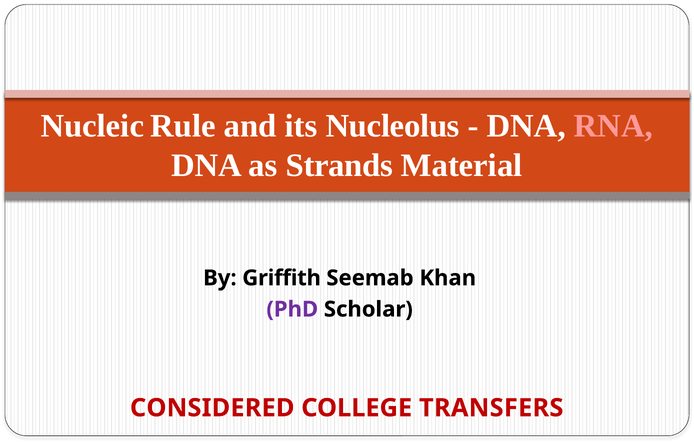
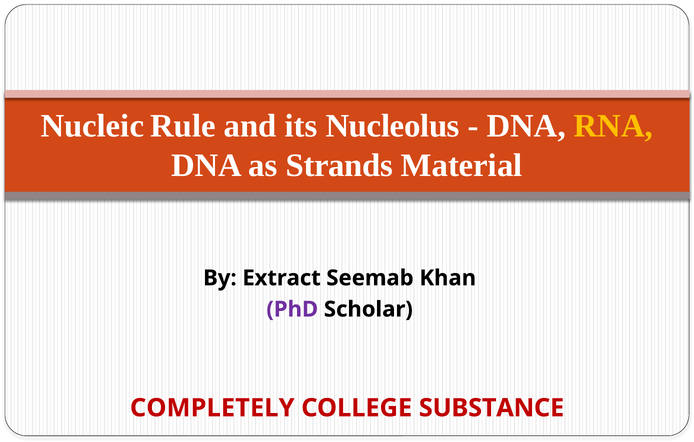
RNA colour: pink -> yellow (613, 126)
Griffith: Griffith -> Extract (282, 278)
CONSIDERED: CONSIDERED -> COMPLETELY (212, 408)
TRANSFERS: TRANSFERS -> SUBSTANCE (491, 408)
